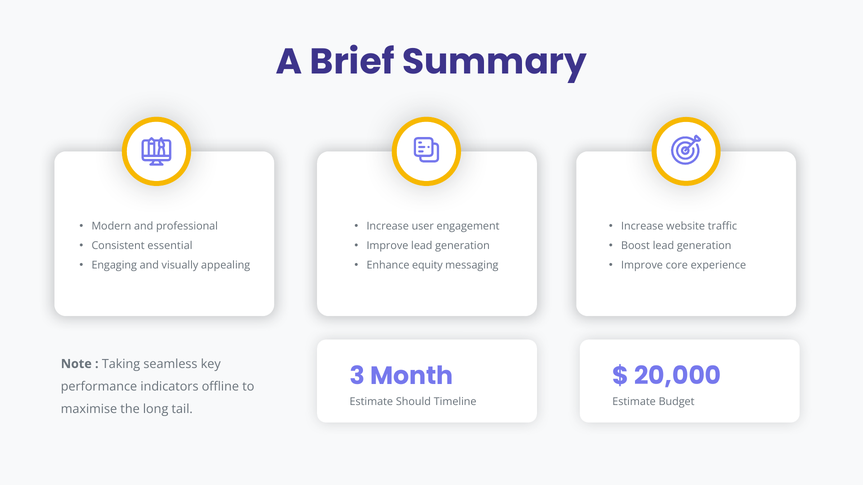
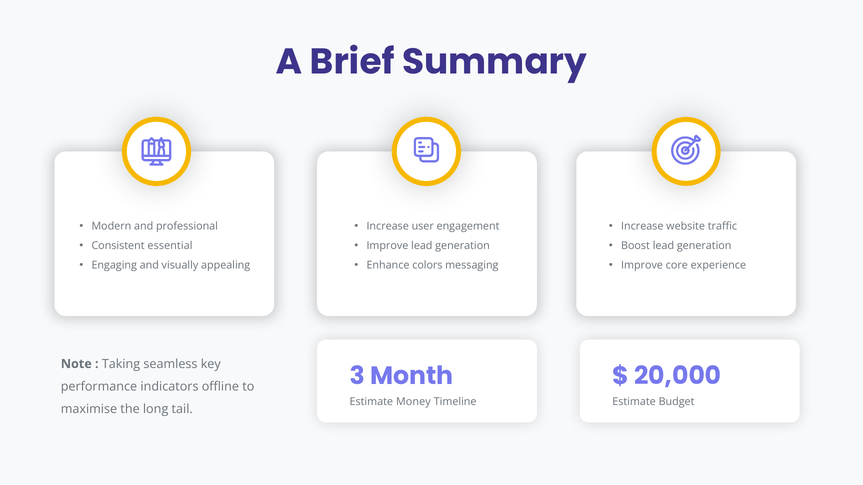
equity: equity -> colors (427, 265)
Should: Should -> Money (413, 402)
